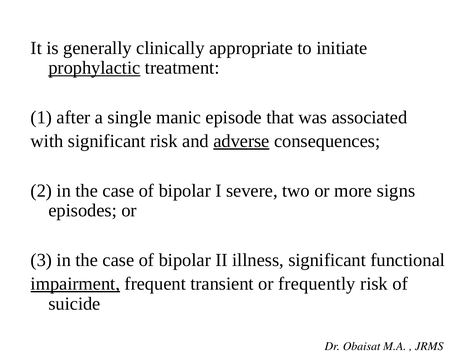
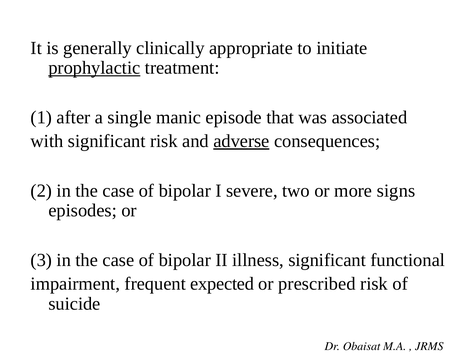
impairment underline: present -> none (75, 284)
transient: transient -> expected (222, 284)
frequently: frequently -> prescribed (317, 284)
